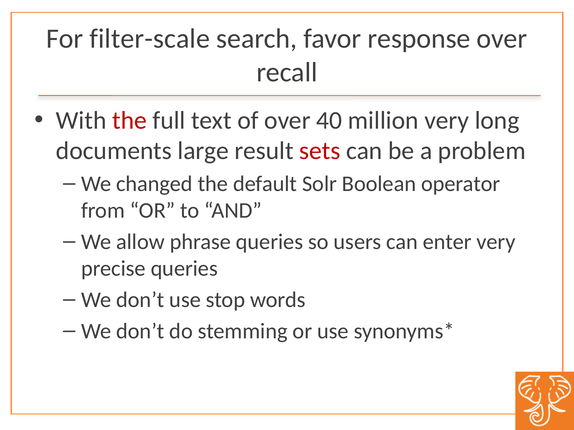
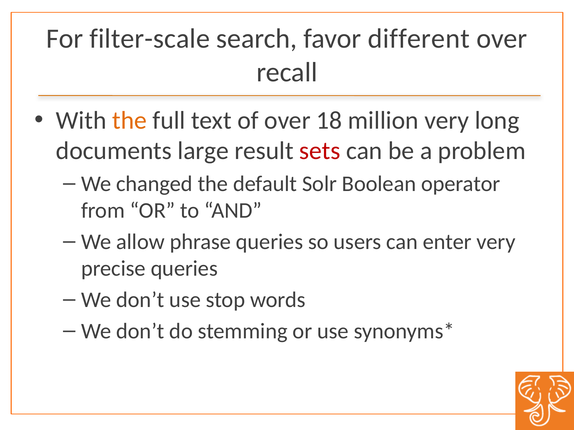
response: response -> different (419, 39)
the colour: red -> orange (130, 120)
40: 40 -> 18 (329, 120)
